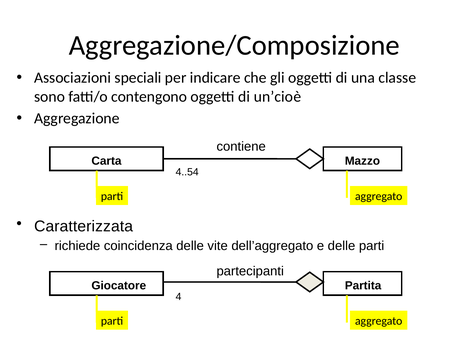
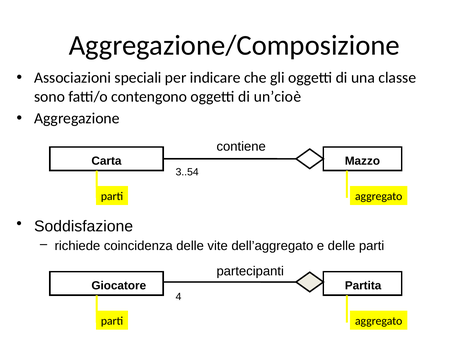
4..54: 4..54 -> 3..54 (187, 172)
Caratterizzata: Caratterizzata -> Soddisfazione (84, 226)
